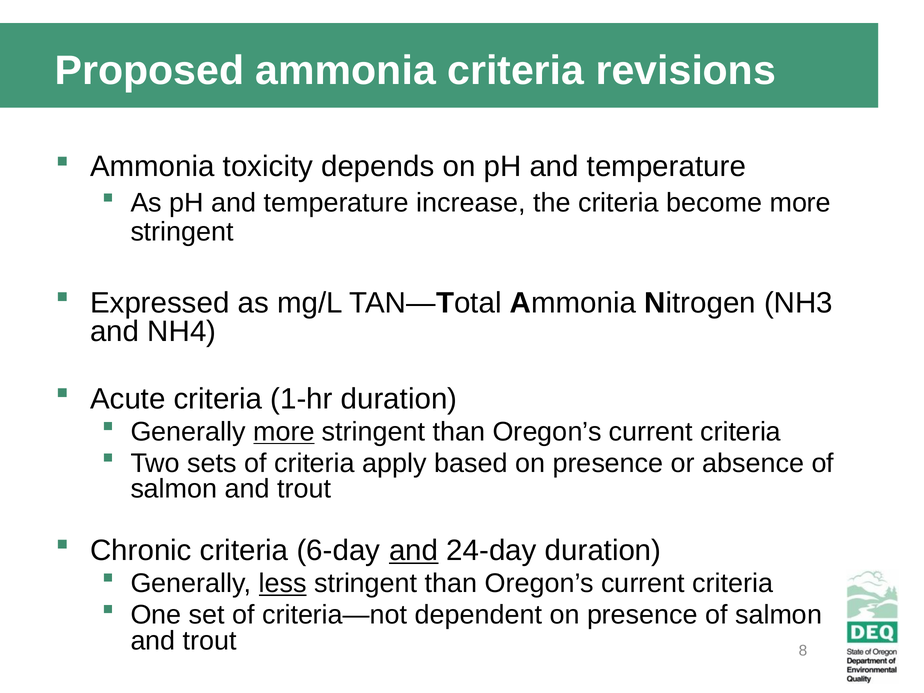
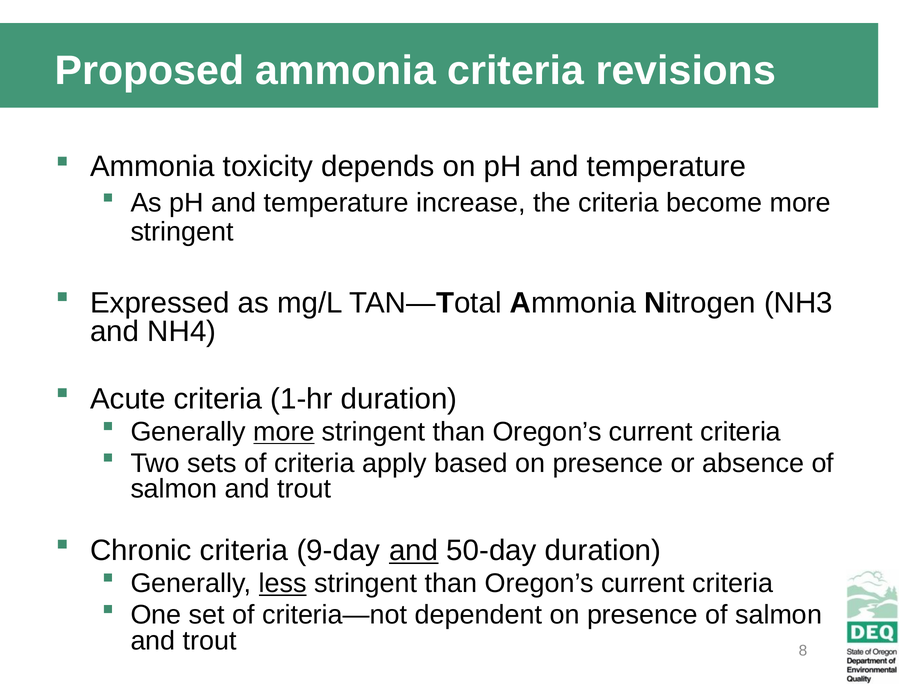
6-day: 6-day -> 9-day (338, 550)
24-day: 24-day -> 50-day (492, 550)
